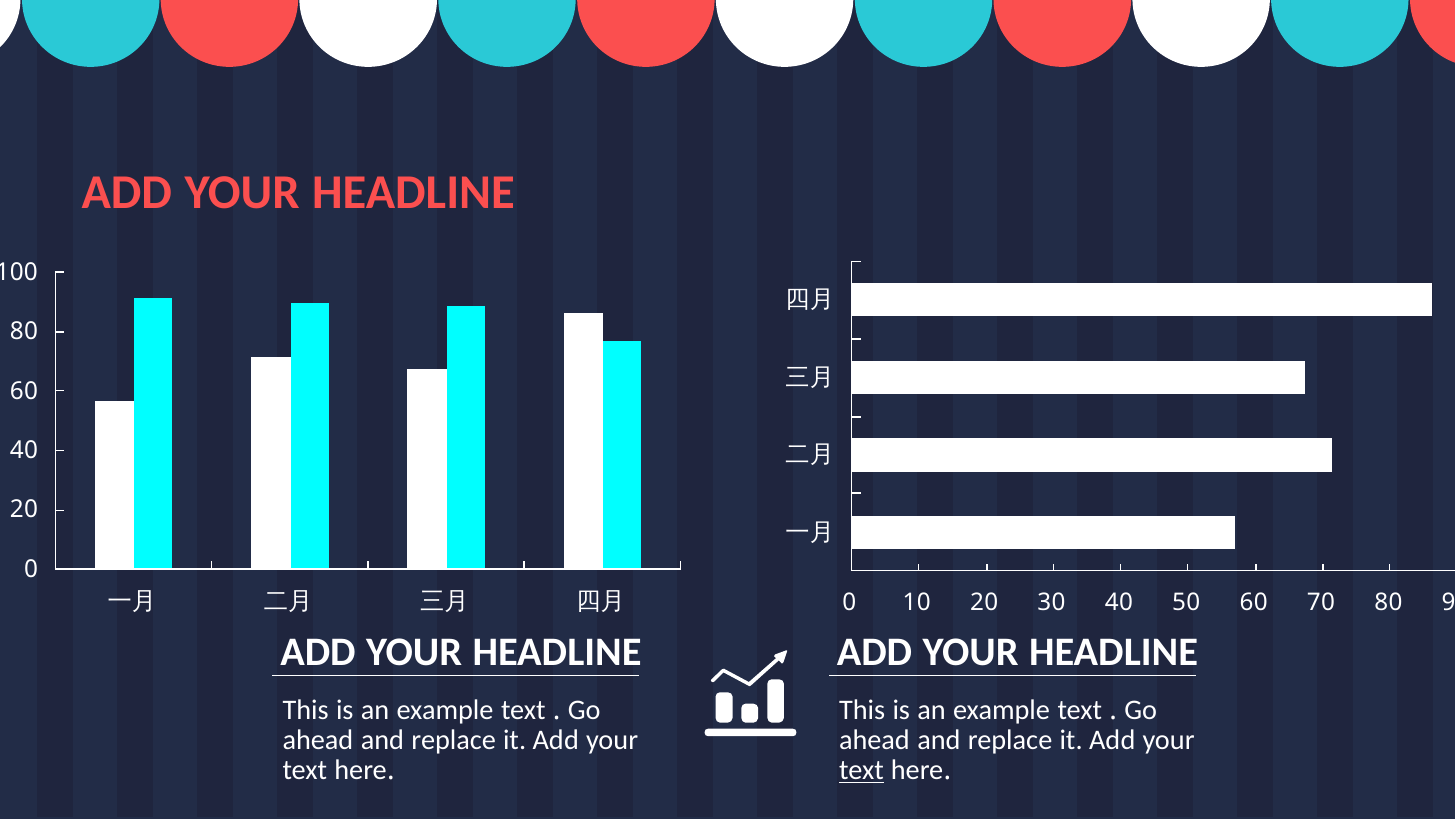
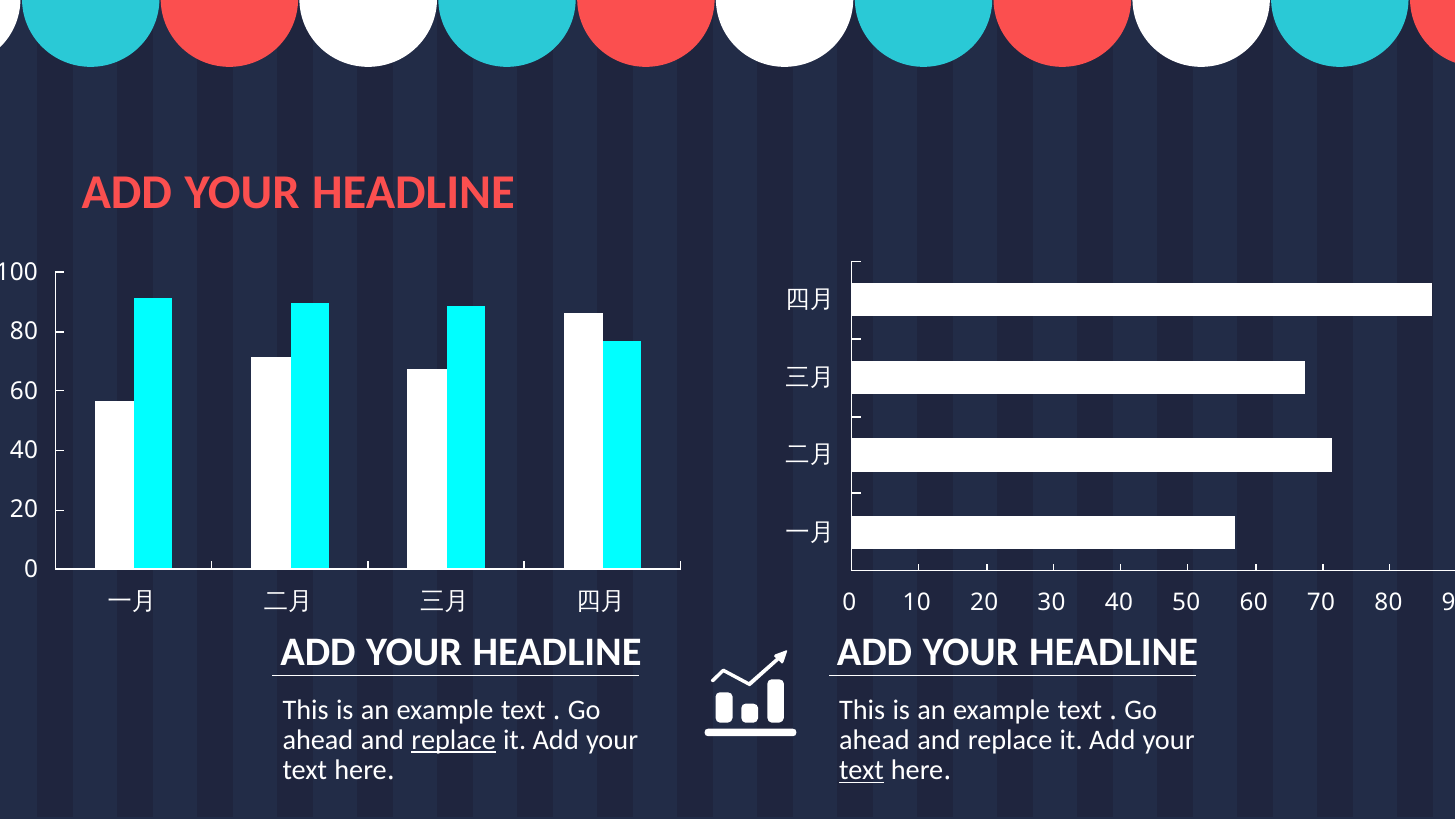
replace underline: none -> present (454, 740)
